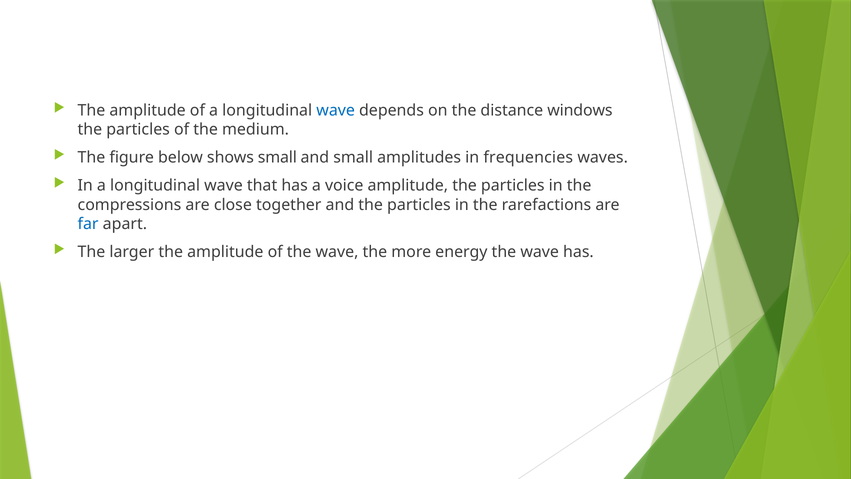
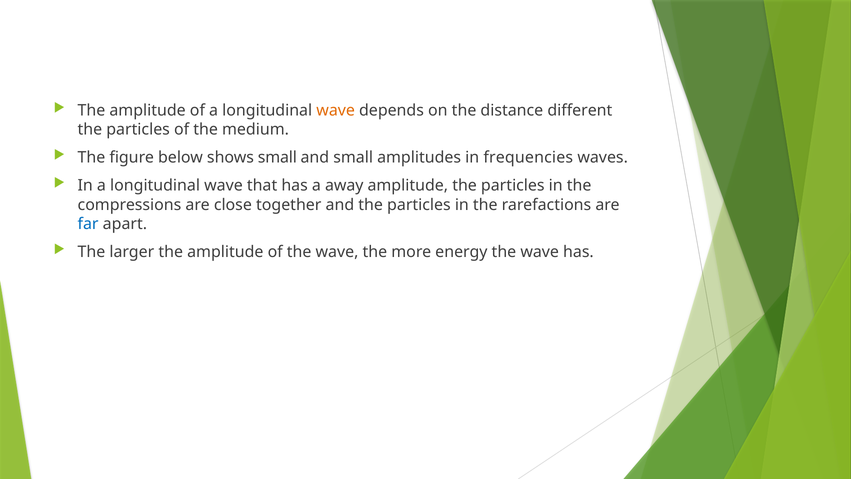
wave colour: blue -> orange (336, 110)
windows: windows -> different (580, 110)
voice: voice -> away (344, 185)
